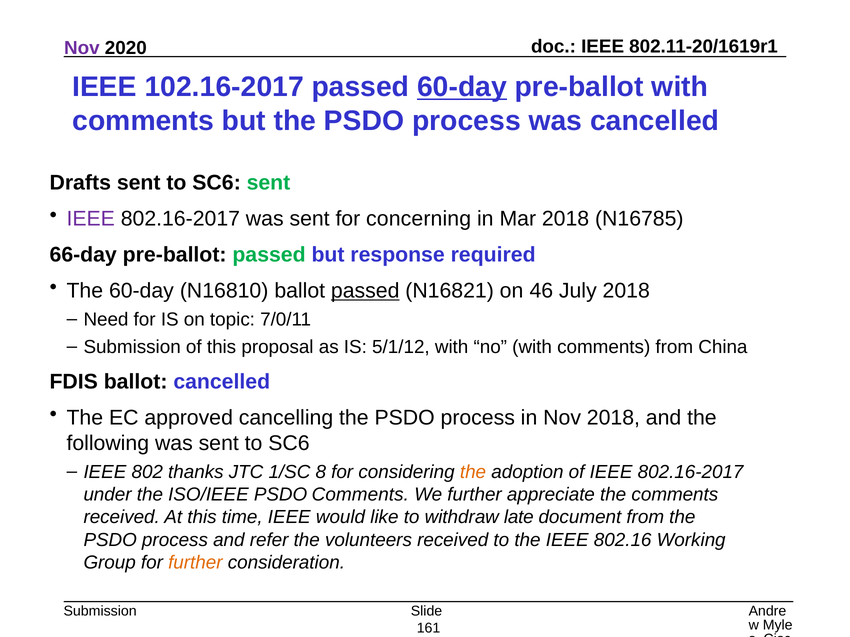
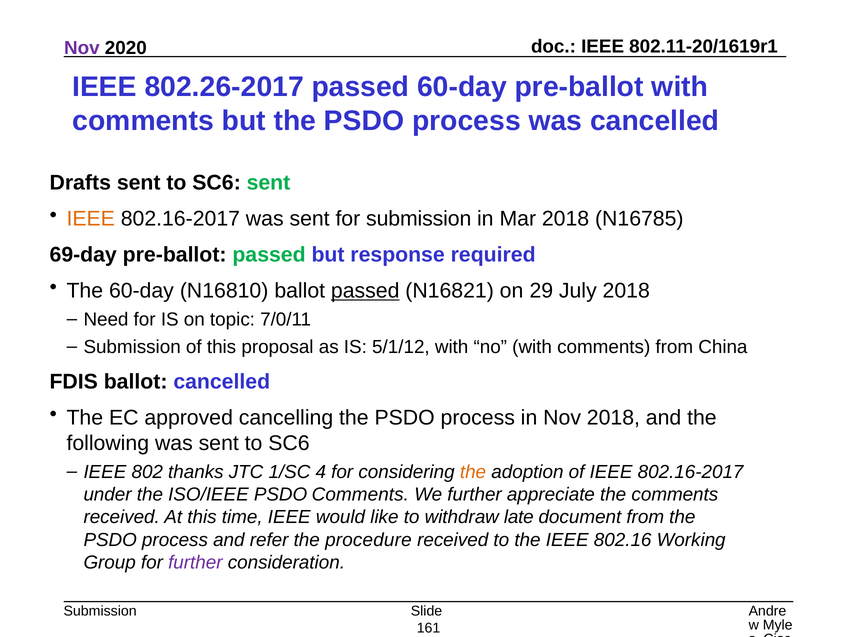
102.16-2017: 102.16-2017 -> 802.26-2017 (224, 87)
60-day underline: present -> none (462, 87)
IEEE colour: purple -> orange (91, 219)
for concerning: concerning -> submission (419, 219)
66-day: 66-day -> 69-day (83, 255)
46: 46 -> 29 (541, 291)
8: 8 -> 4 (321, 472)
volunteers: volunteers -> procedure (368, 540)
further colour: orange -> purple (195, 563)
